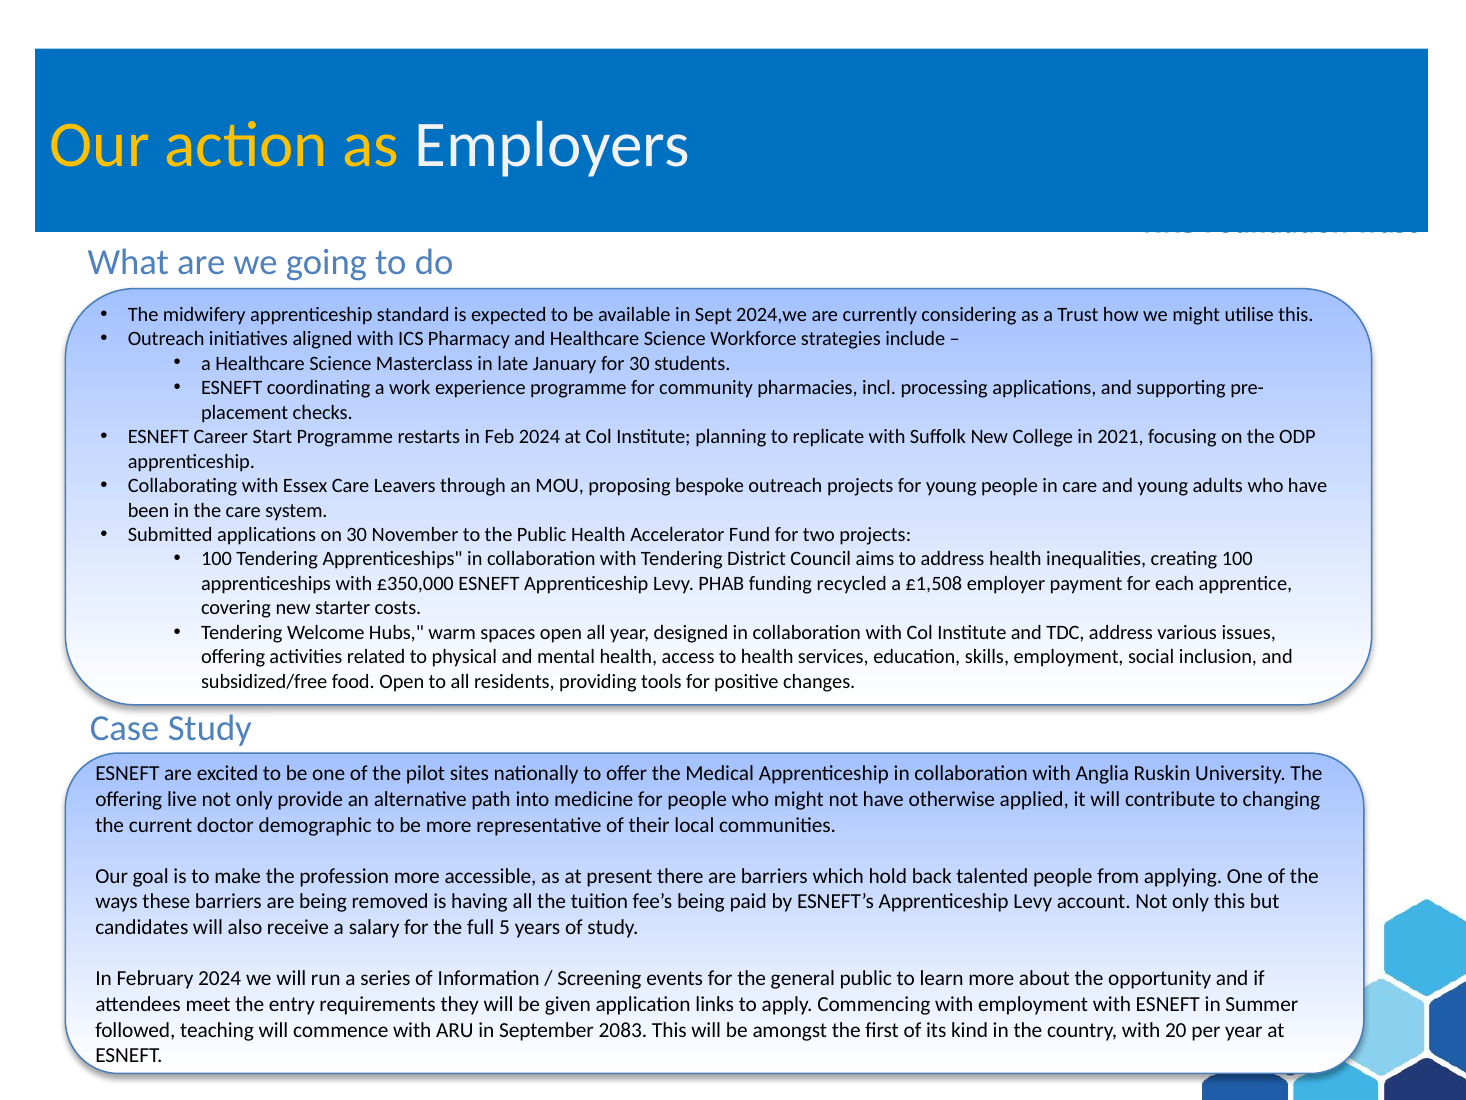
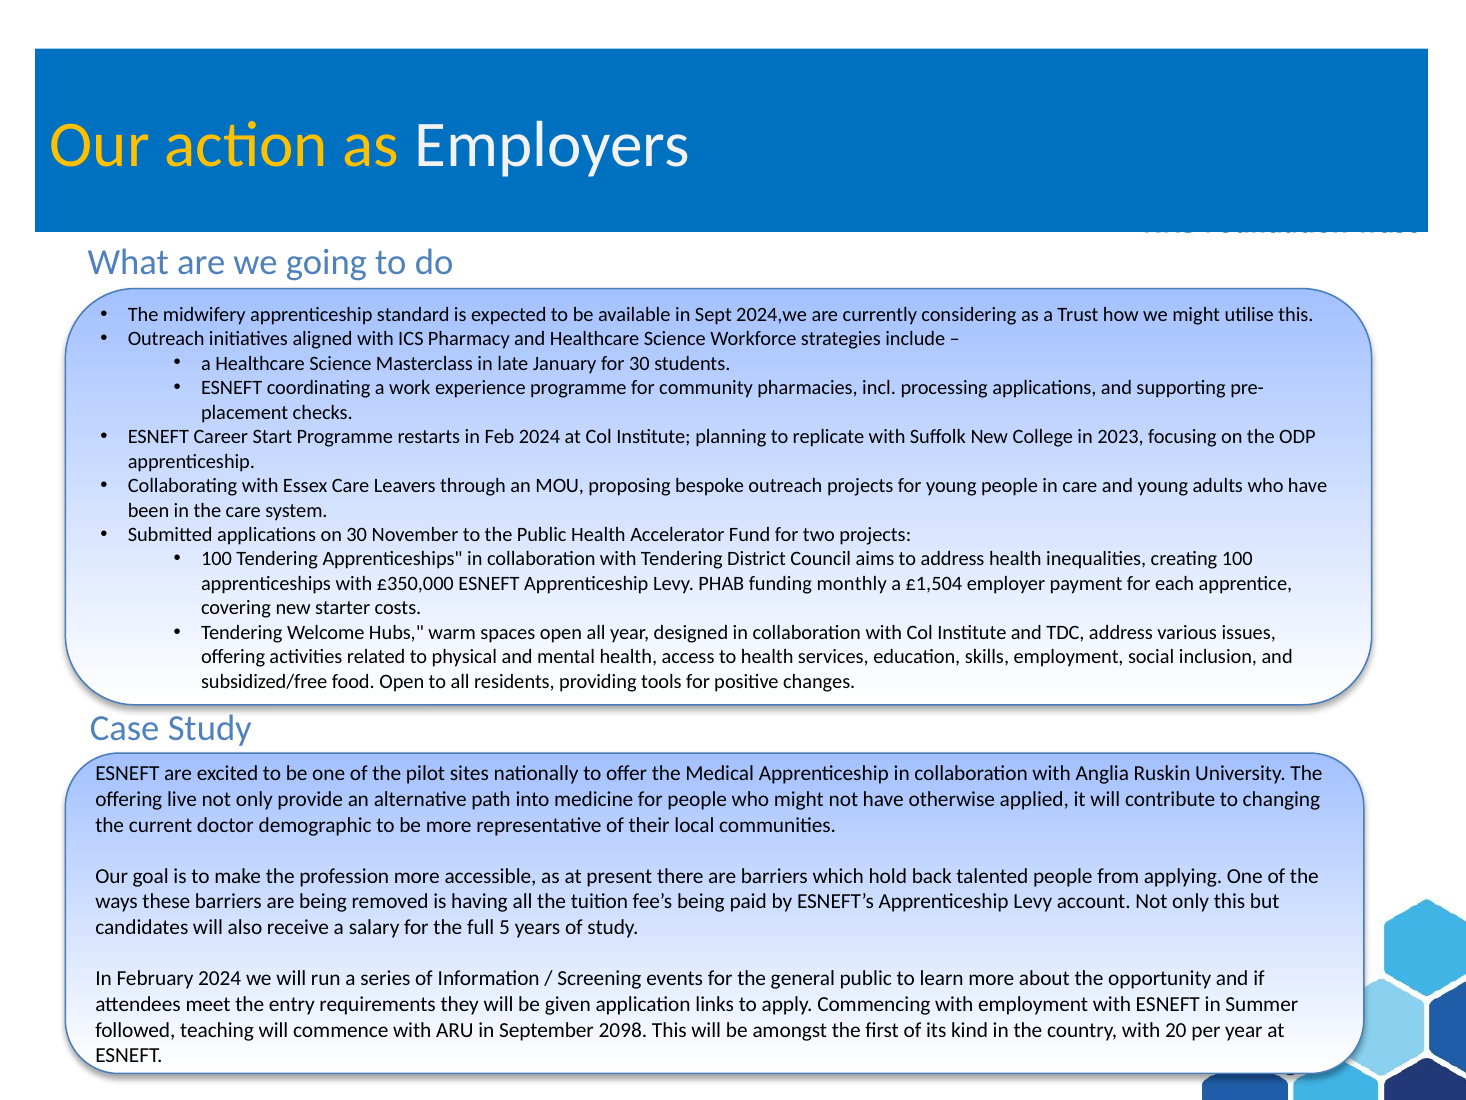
2021: 2021 -> 2023 (1121, 437)
recycled: recycled -> monthly (852, 583)
£1,508: £1,508 -> £1,504 (934, 583)
2083: 2083 -> 2098 (623, 1030)
